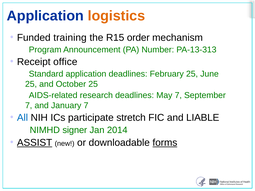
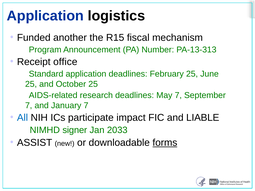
logistics colour: orange -> black (116, 16)
training: training -> another (70, 38)
order: order -> fiscal (138, 38)
stretch: stretch -> impact (131, 118)
2014: 2014 -> 2033 (117, 130)
ASSIST underline: present -> none (35, 143)
